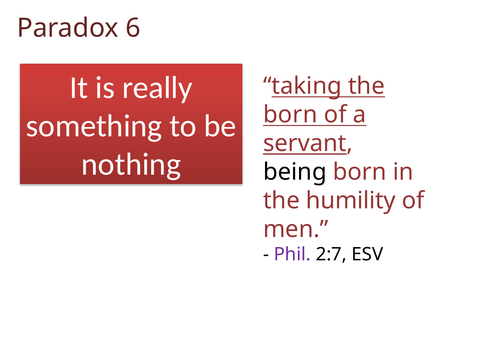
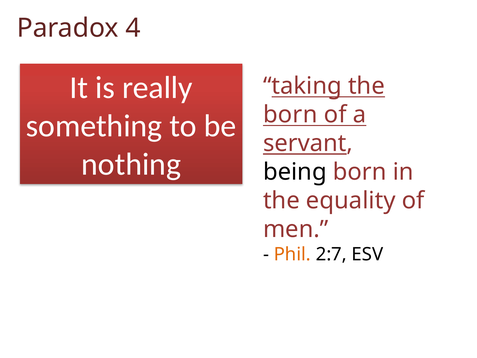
6: 6 -> 4 (133, 28)
humility: humility -> equality (351, 200)
Phil colour: purple -> orange (292, 254)
